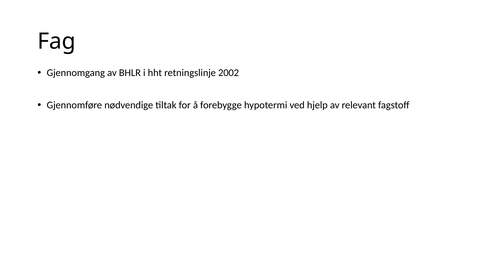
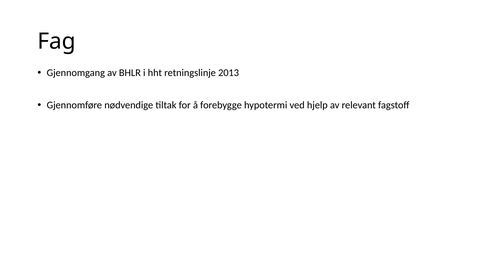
2002: 2002 -> 2013 (229, 73)
